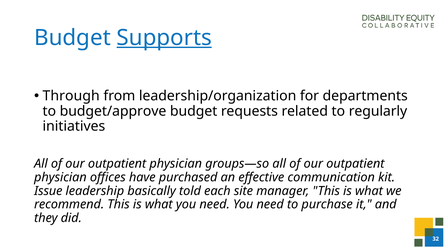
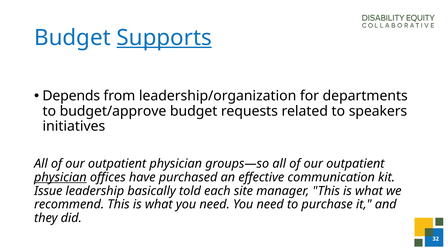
Through: Through -> Depends (71, 96)
regularly: regularly -> speakers (378, 111)
physician underline: none -> present (60, 177)
